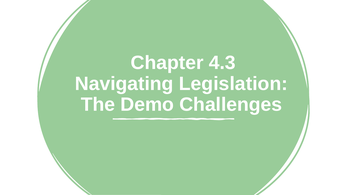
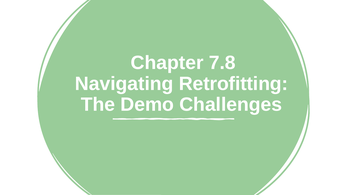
4.3: 4.3 -> 7.8 (222, 63)
Legislation: Legislation -> Retrofitting (233, 84)
